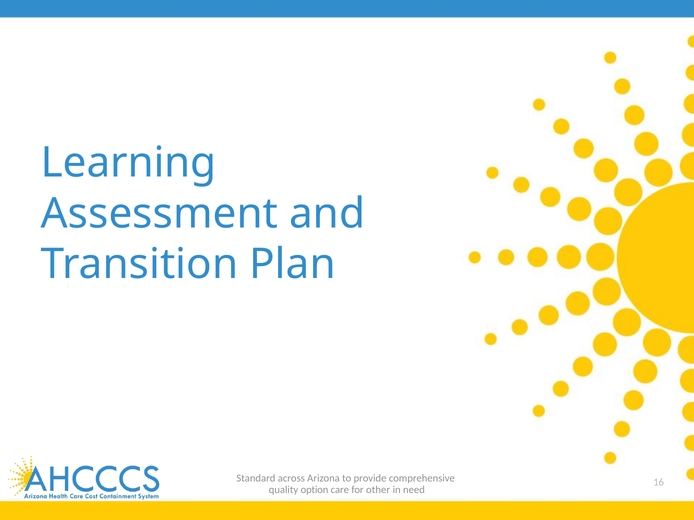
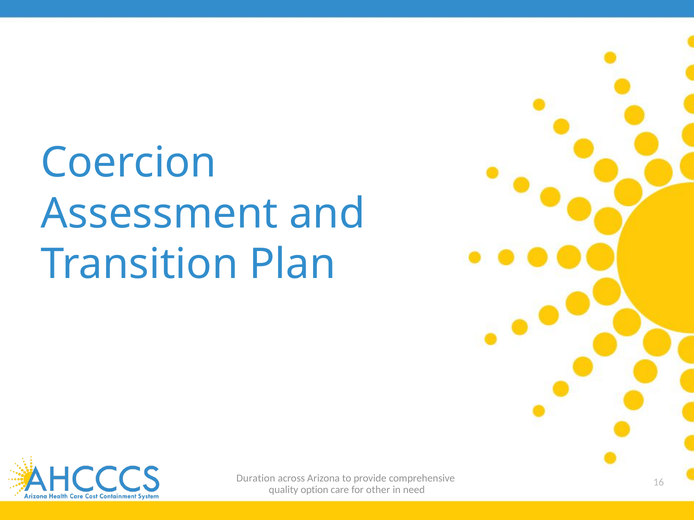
Learning: Learning -> Coercion (129, 163)
Standard: Standard -> Duration (256, 479)
